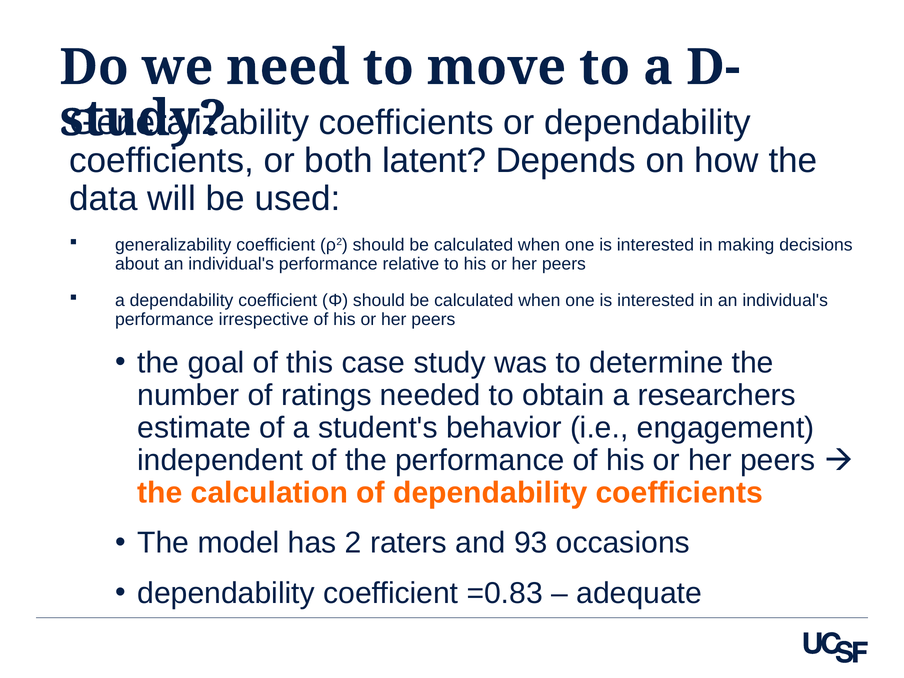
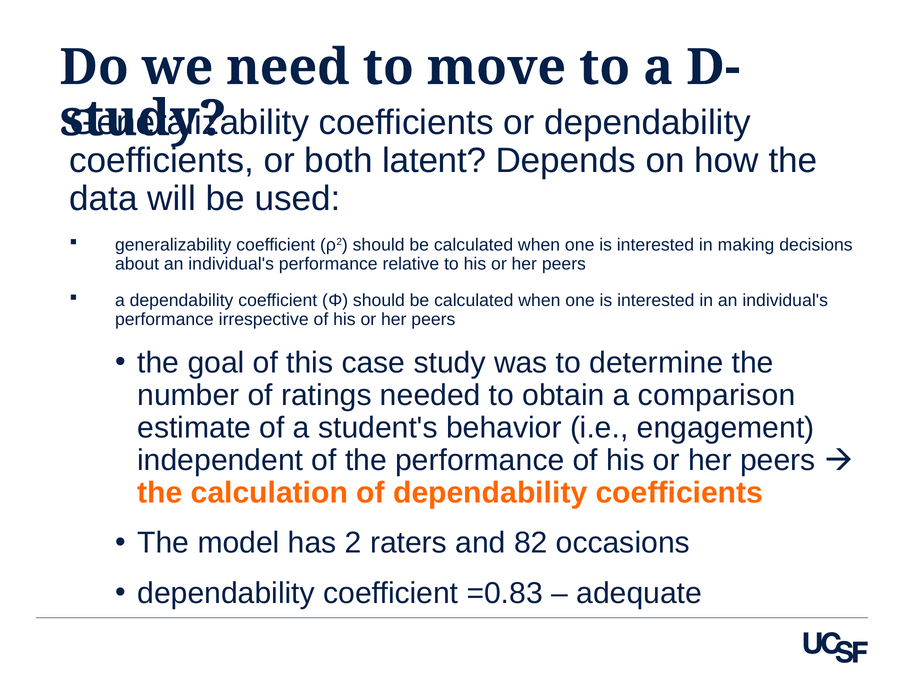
researchers: researchers -> comparison (717, 395)
93: 93 -> 82 (531, 543)
